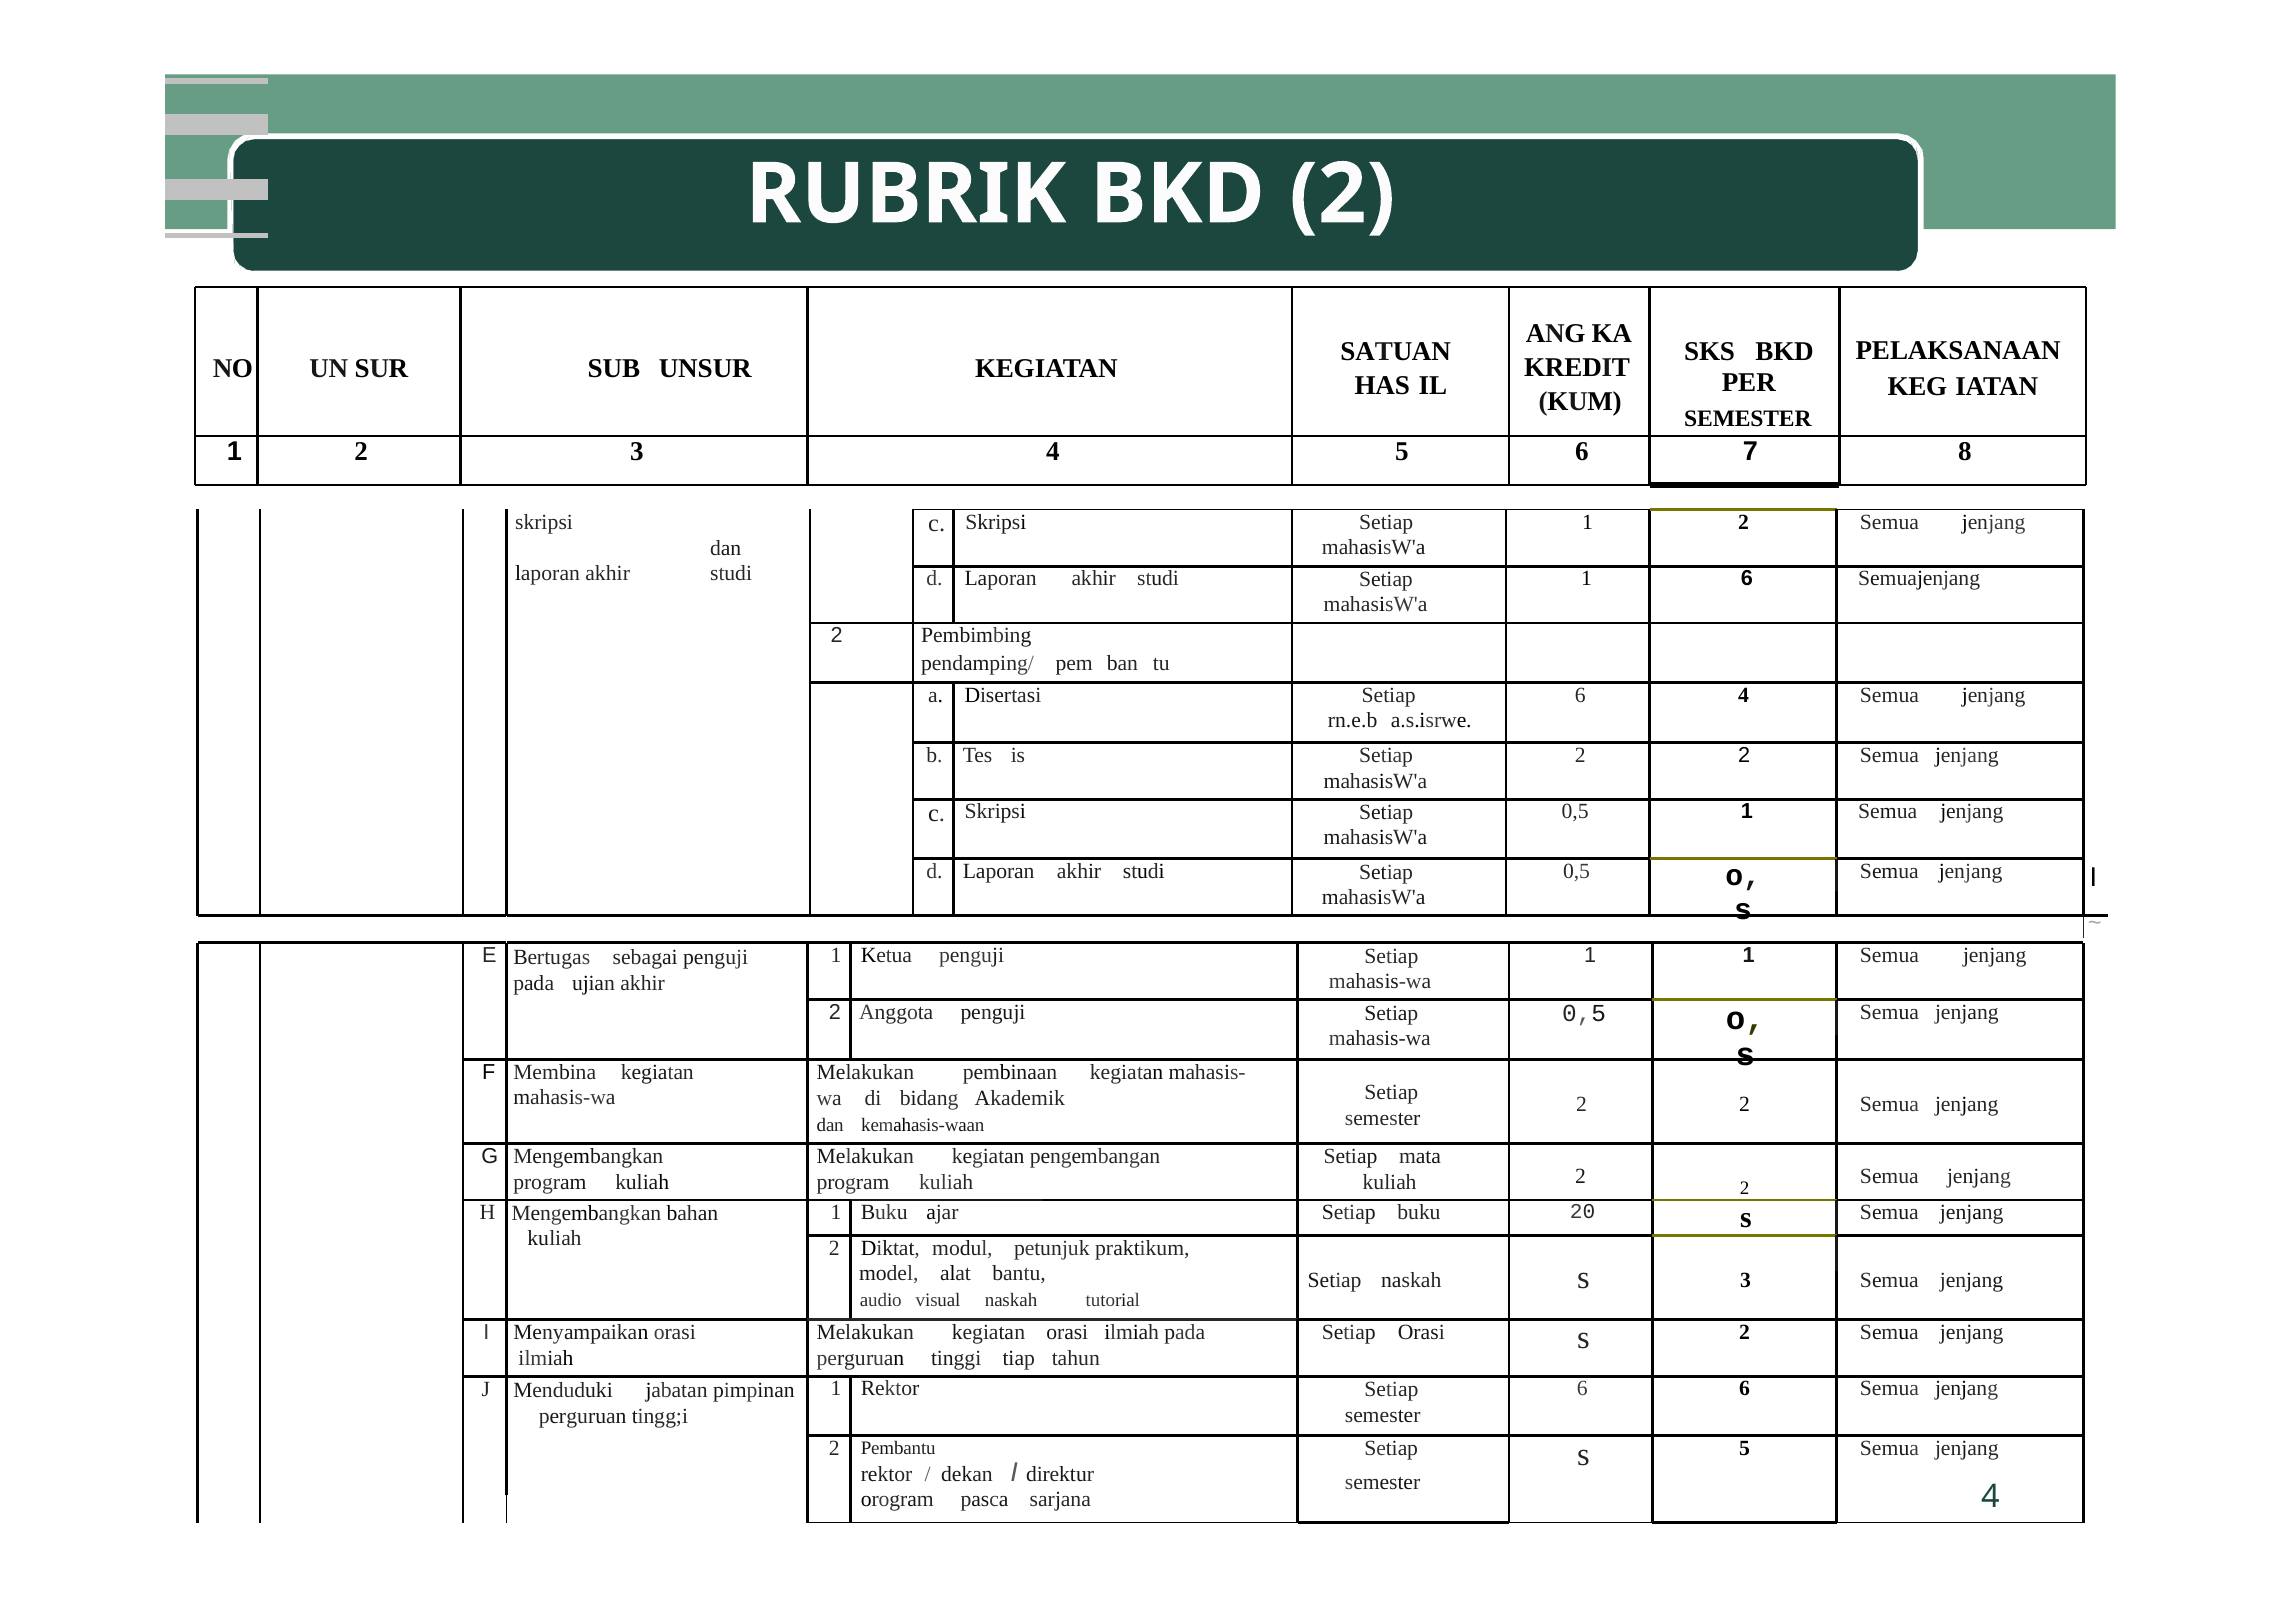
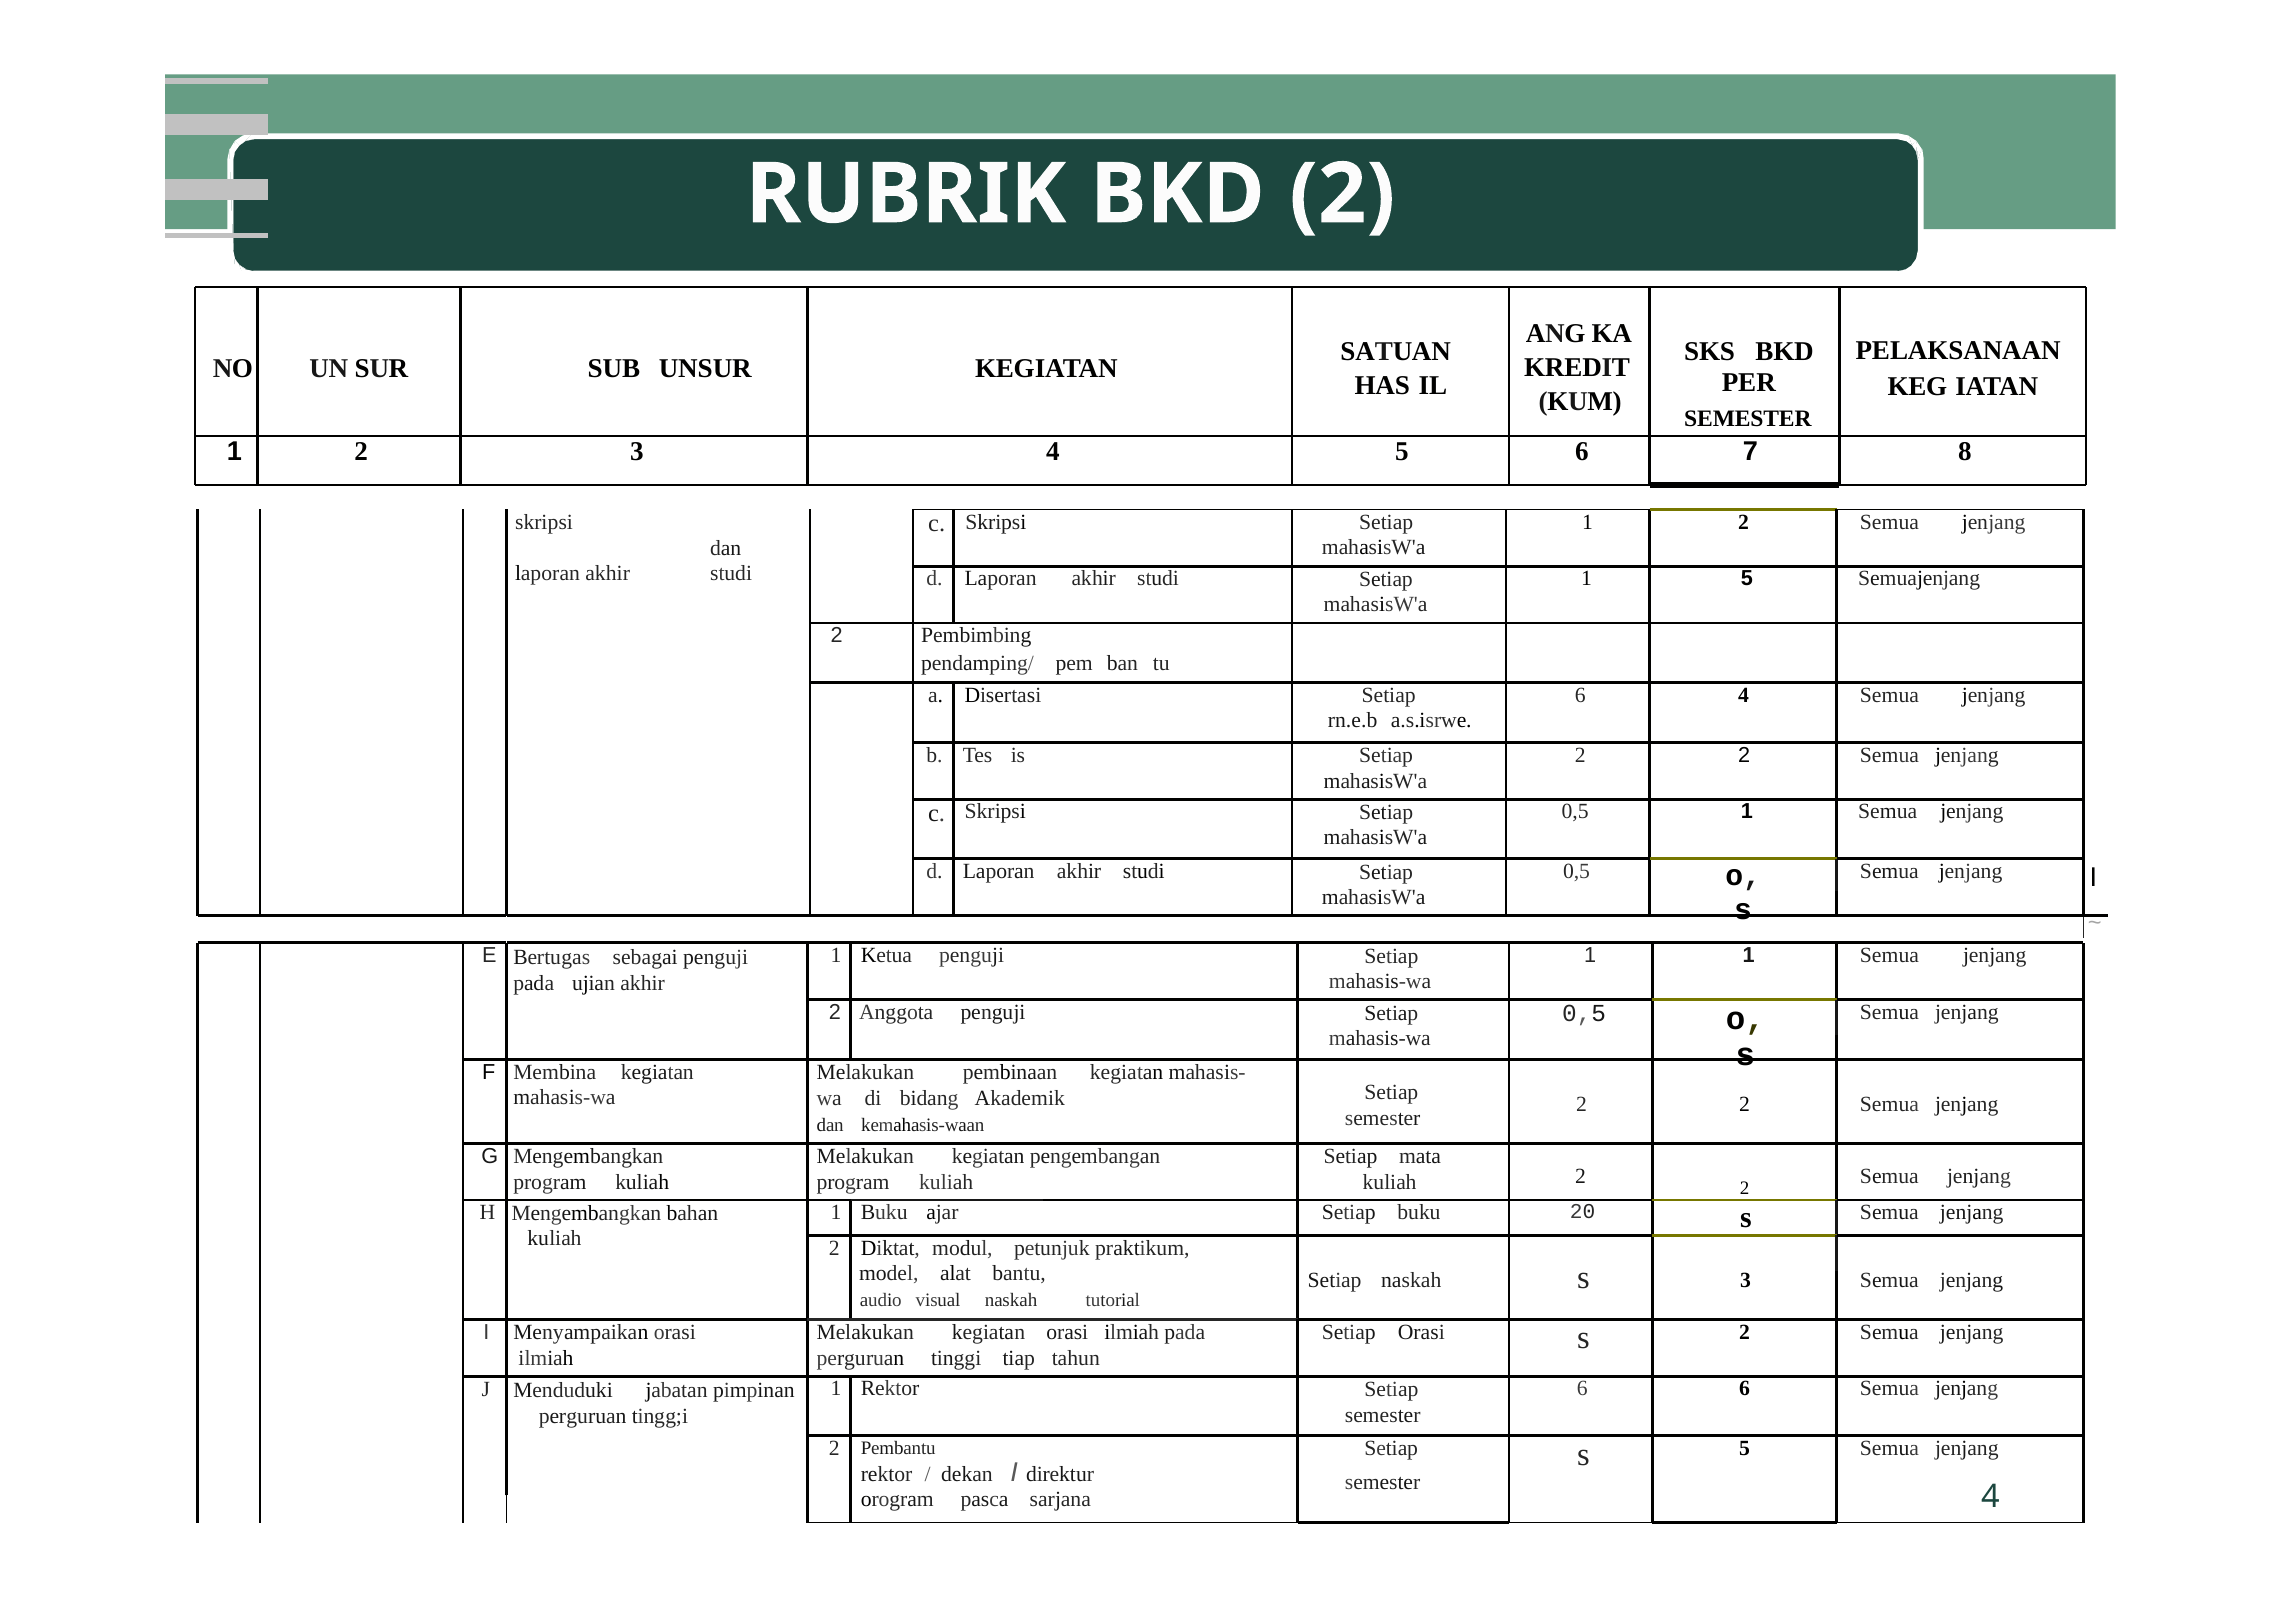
1 6: 6 -> 5 (1747, 579)
